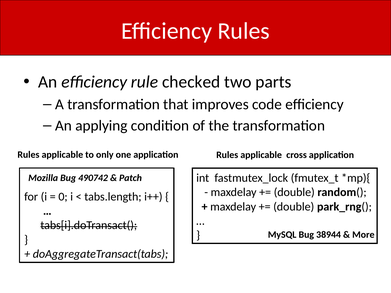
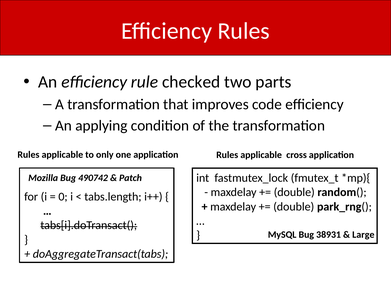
38944: 38944 -> 38931 (329, 235)
More: More -> Large (363, 235)
